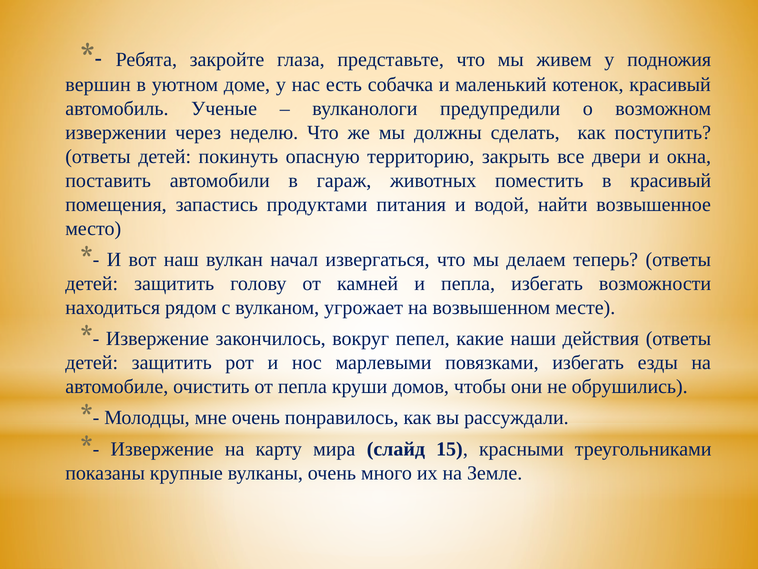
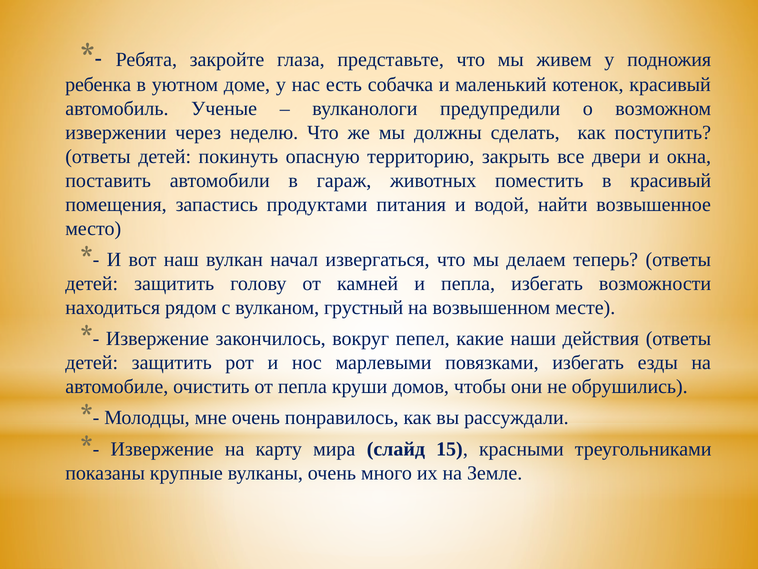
вершин: вершин -> ребенка (98, 84)
угрожает: угрожает -> грустный (364, 307)
